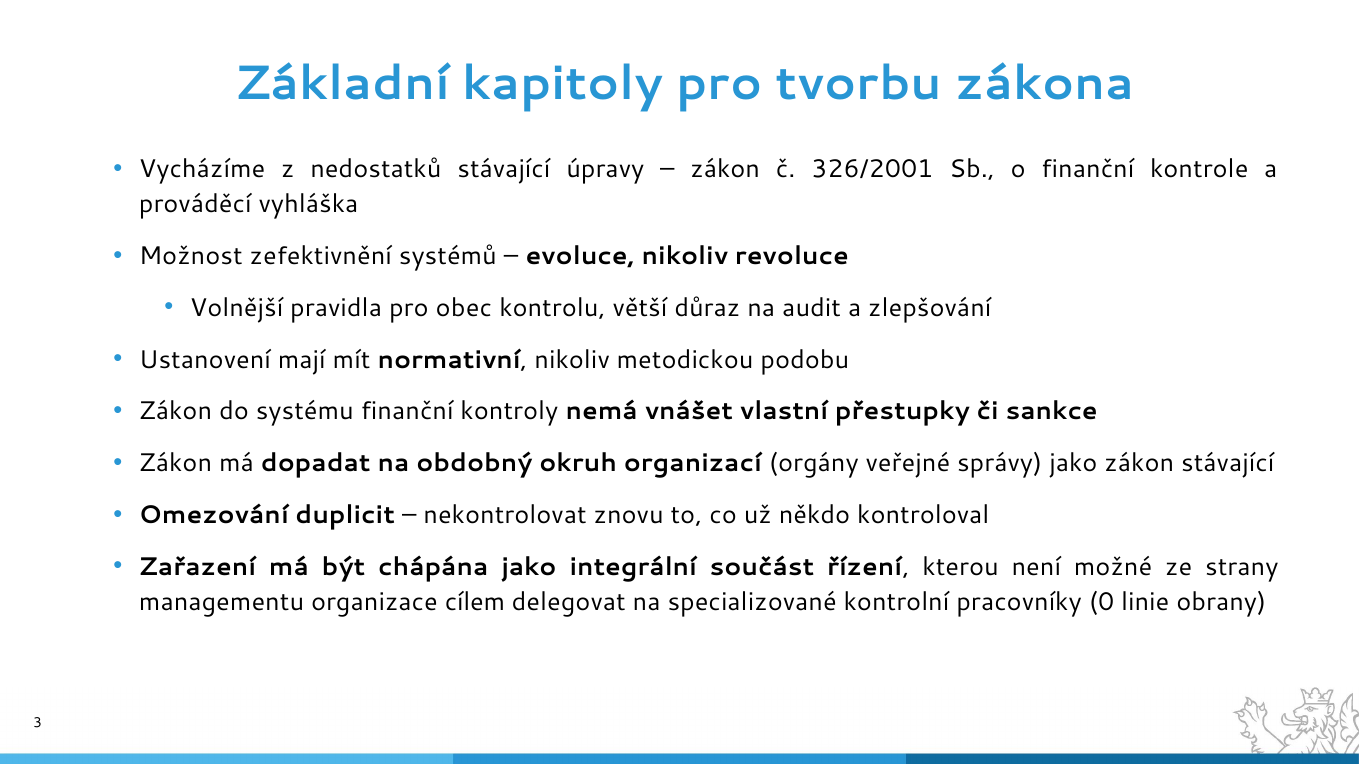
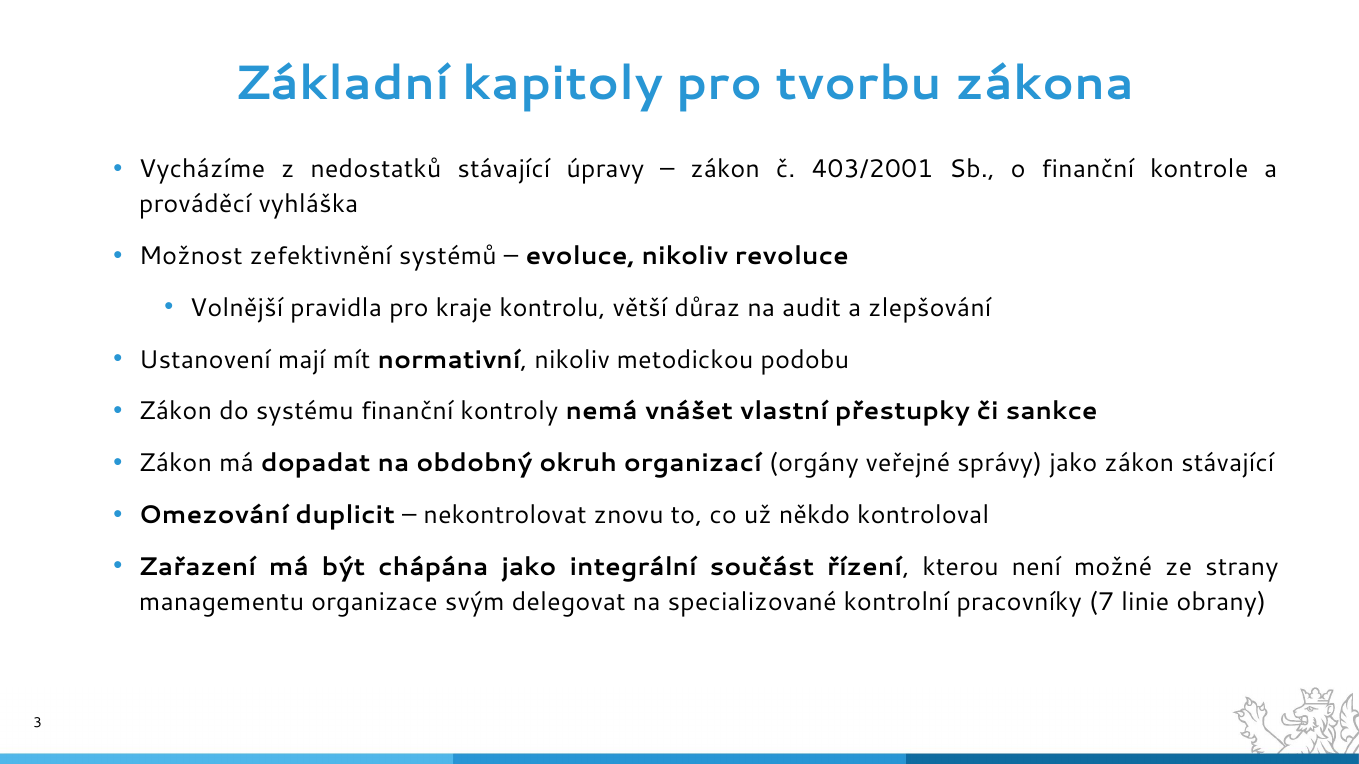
326/2001: 326/2001 -> 403/2001 (872, 169)
obec: obec -> kraje (464, 308)
cílem: cílem -> svým (475, 602)
0: 0 -> 7 (1101, 602)
